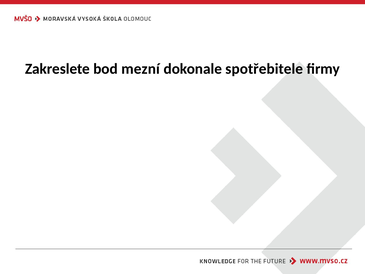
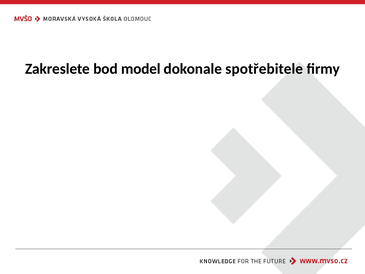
mezní: mezní -> model (141, 69)
